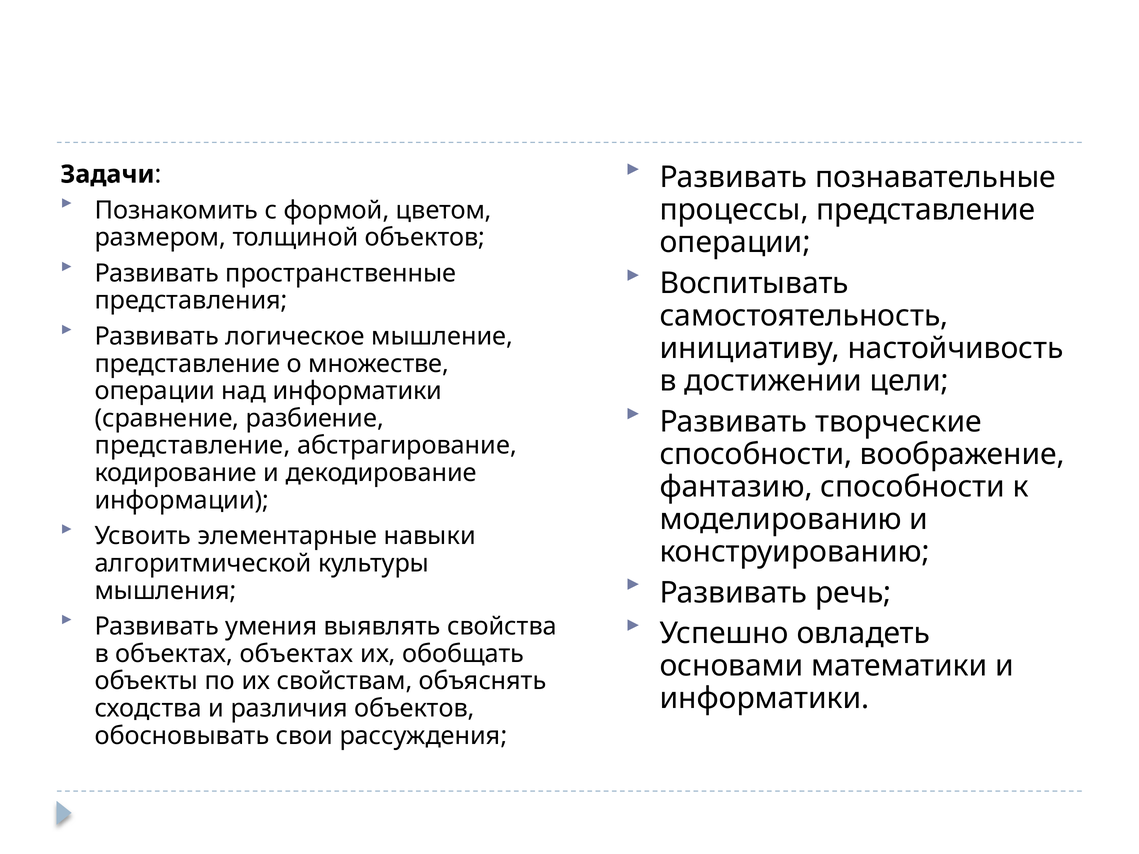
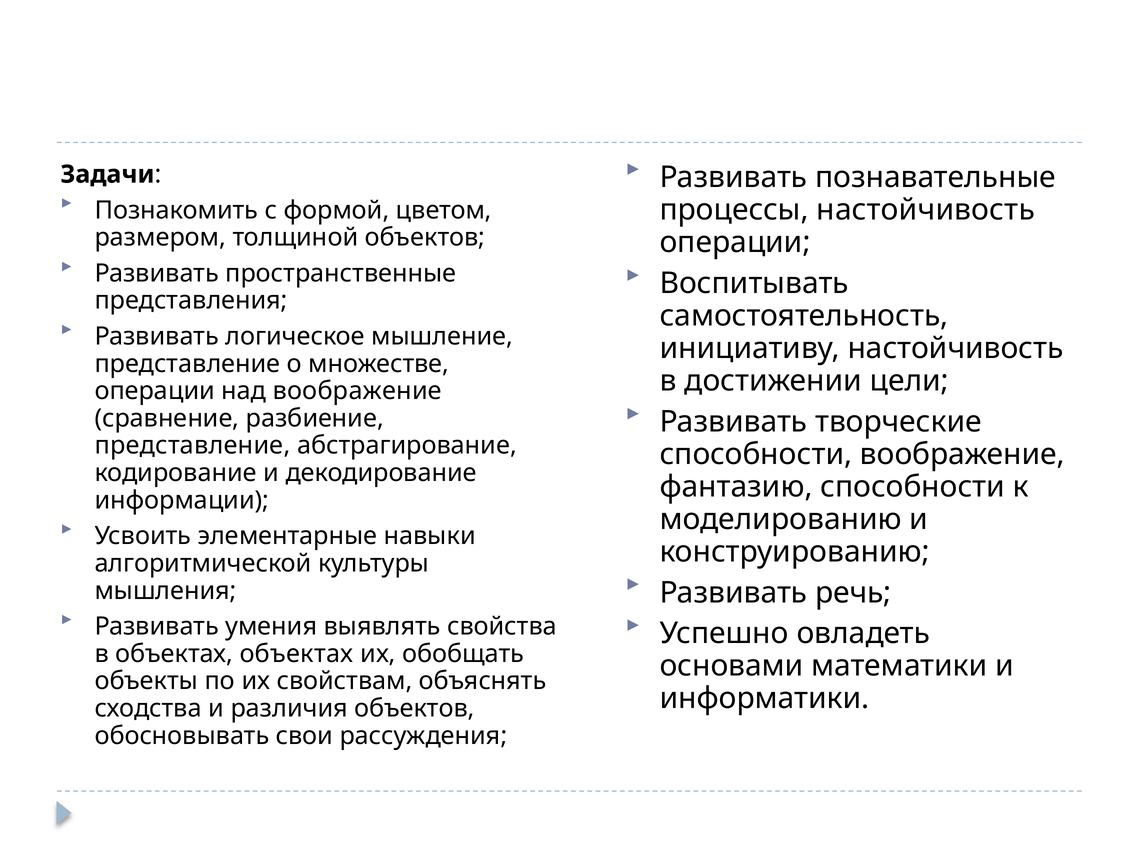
процессы представление: представление -> настойчивость (926, 210)
над информатики: информатики -> воображение (357, 391)
